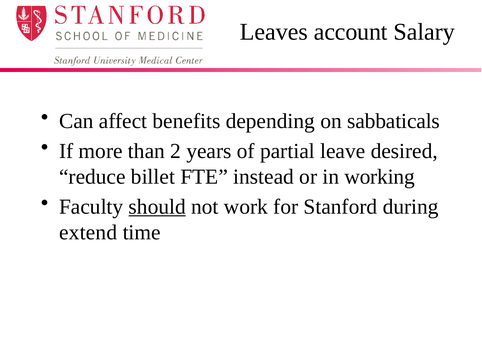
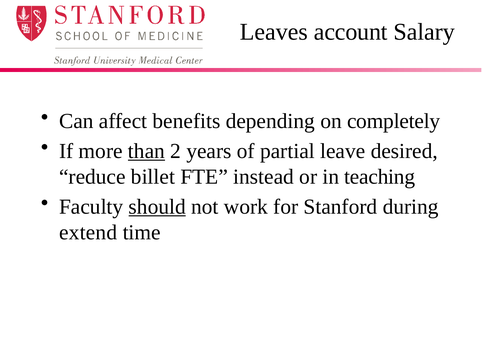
sabbaticals: sabbaticals -> completely (394, 121)
than underline: none -> present (146, 151)
working: working -> teaching (380, 177)
